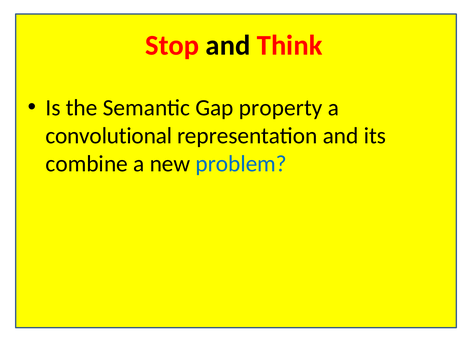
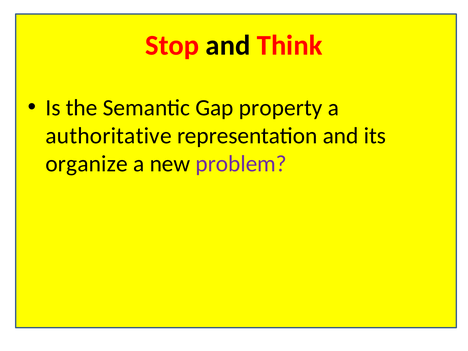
convolutional: convolutional -> authoritative (109, 136)
combine: combine -> organize (87, 164)
problem colour: blue -> purple (241, 164)
